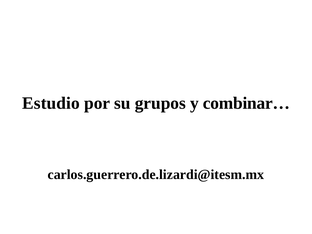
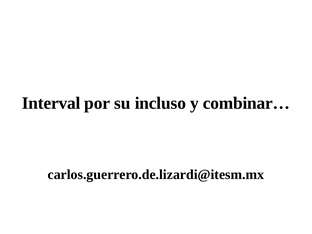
Estudio: Estudio -> Interval (51, 103)
grupos: grupos -> incluso (160, 103)
